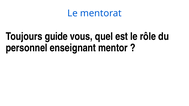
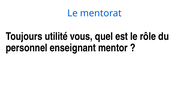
guide: guide -> utilité (56, 36)
